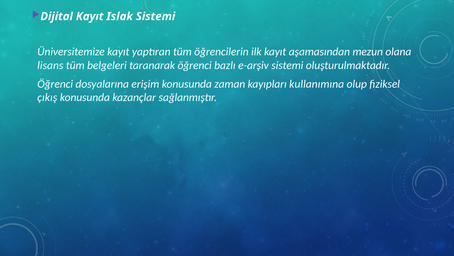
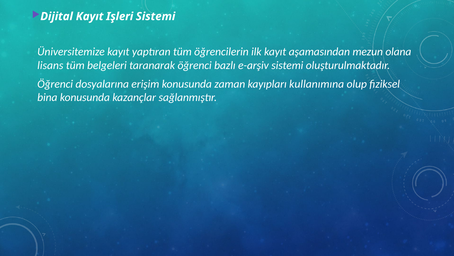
Islak: Islak -> Işleri (120, 16)
çıkış: çıkış -> bina (47, 97)
